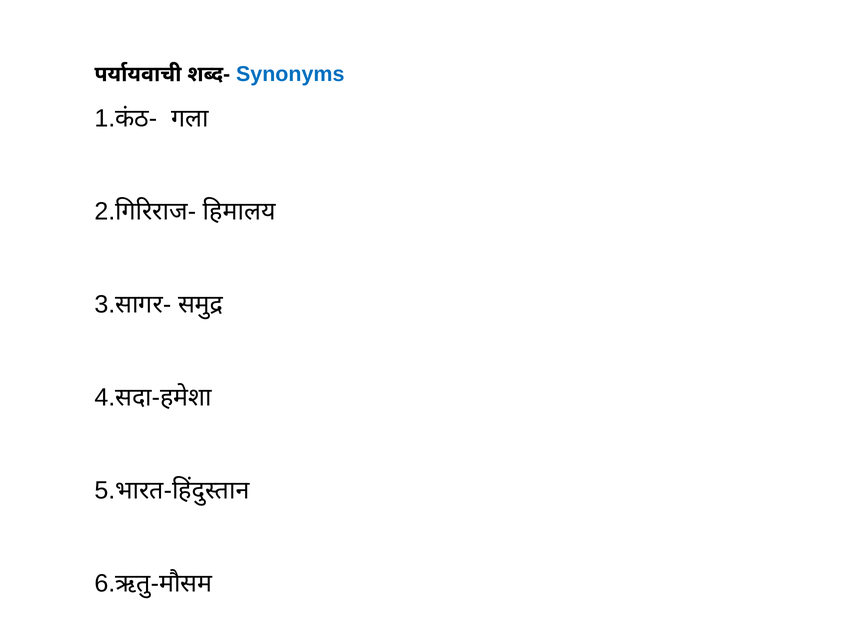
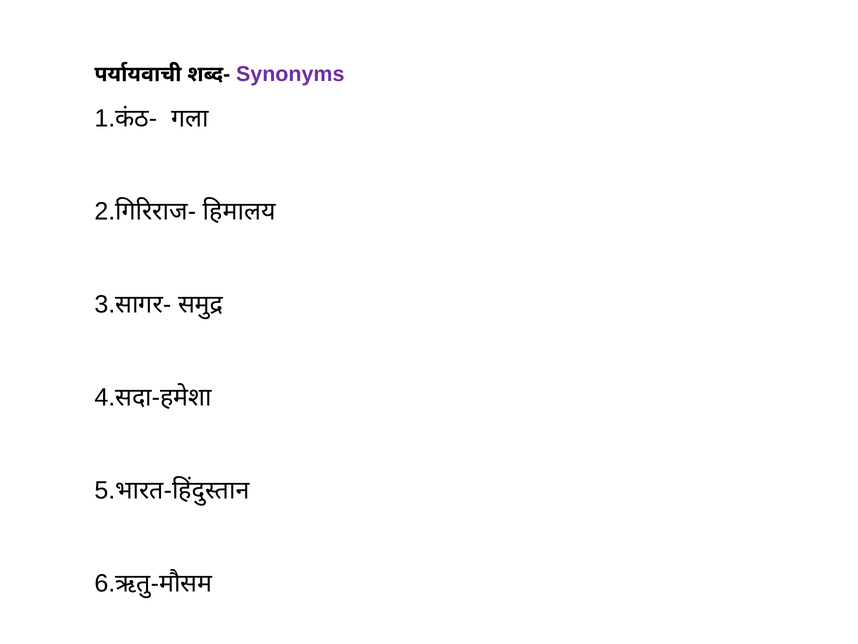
Synonyms colour: blue -> purple (290, 74)
